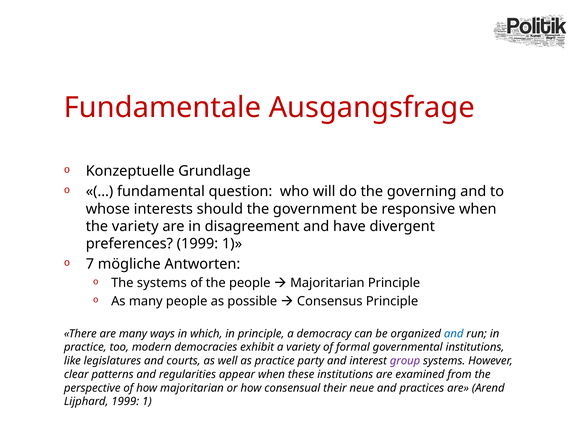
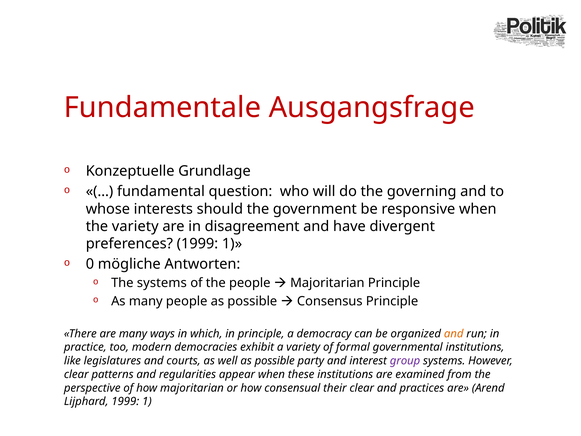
7: 7 -> 0 (90, 264)
and colour: blue -> orange (454, 333)
well as practice: practice -> possible (275, 361)
their neue: neue -> clear (362, 388)
